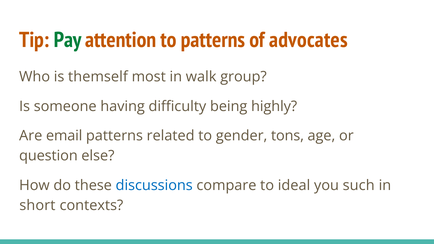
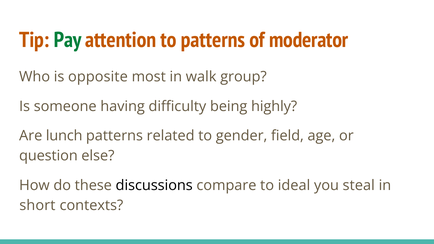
advocates: advocates -> moderator (309, 40)
themself: themself -> opposite (98, 77)
email: email -> lunch (64, 136)
tons: tons -> field (287, 136)
discussions colour: blue -> black (154, 185)
such: such -> steal (359, 185)
